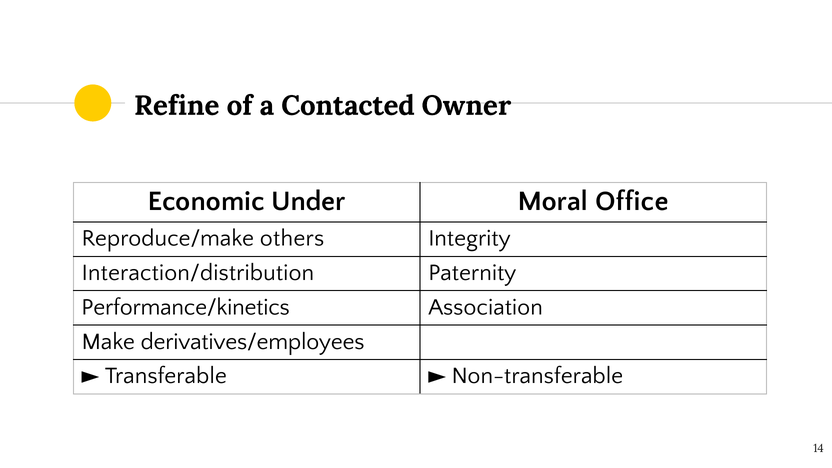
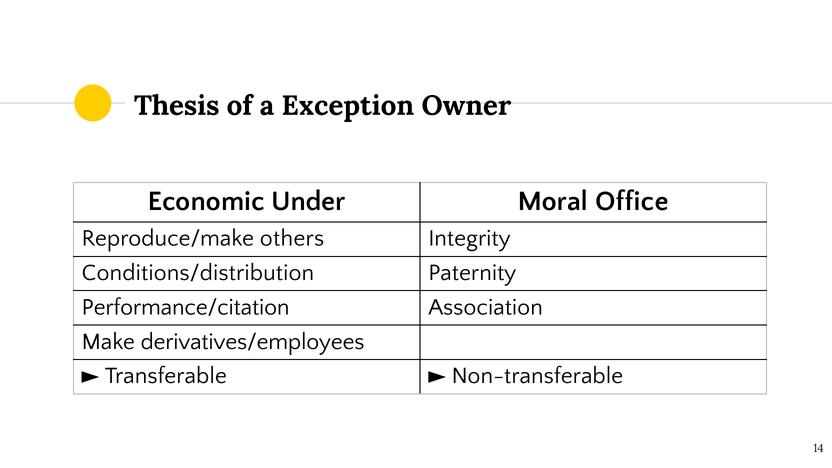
Refine: Refine -> Thesis (177, 106)
Contacted: Contacted -> Exception (348, 106)
Interaction/distribution: Interaction/distribution -> Conditions/distribution (198, 272)
Performance/kinetics: Performance/kinetics -> Performance/citation (186, 307)
